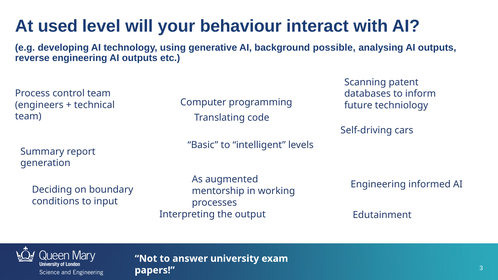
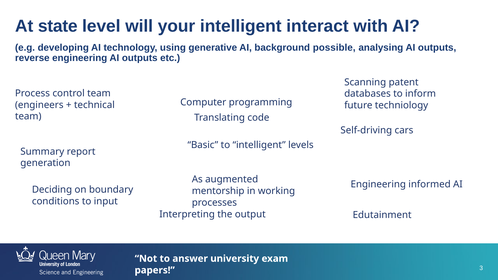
used: used -> state (58, 26)
your behaviour: behaviour -> intelligent (241, 26)
